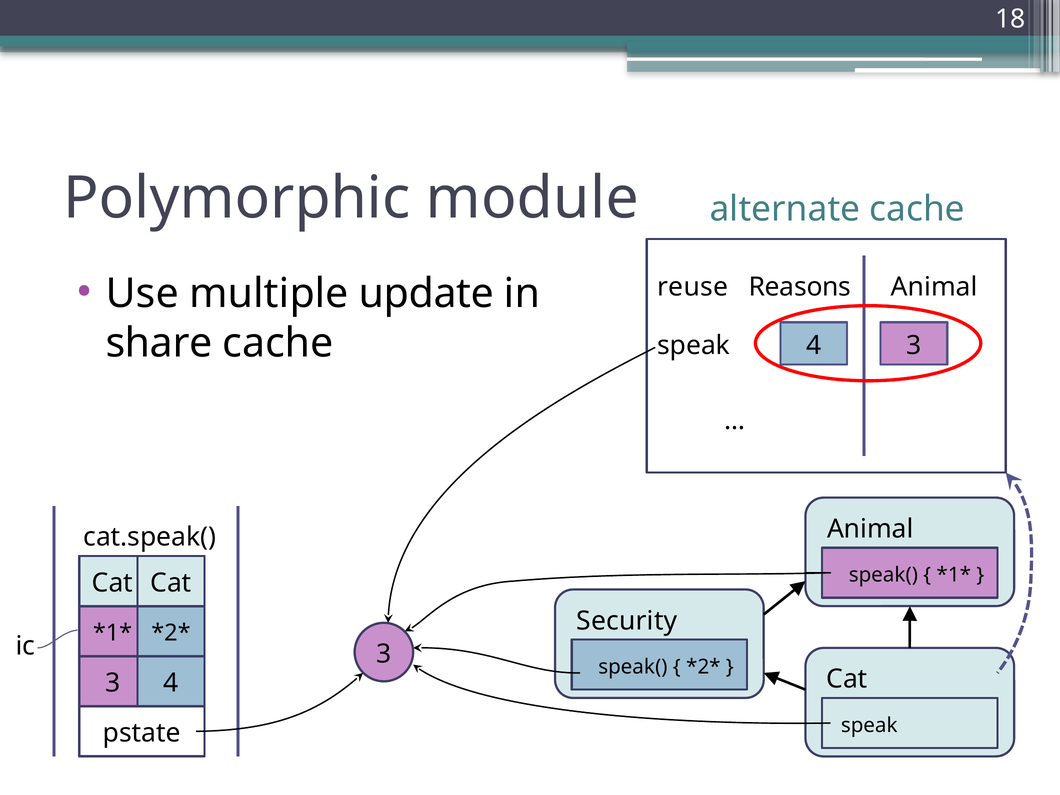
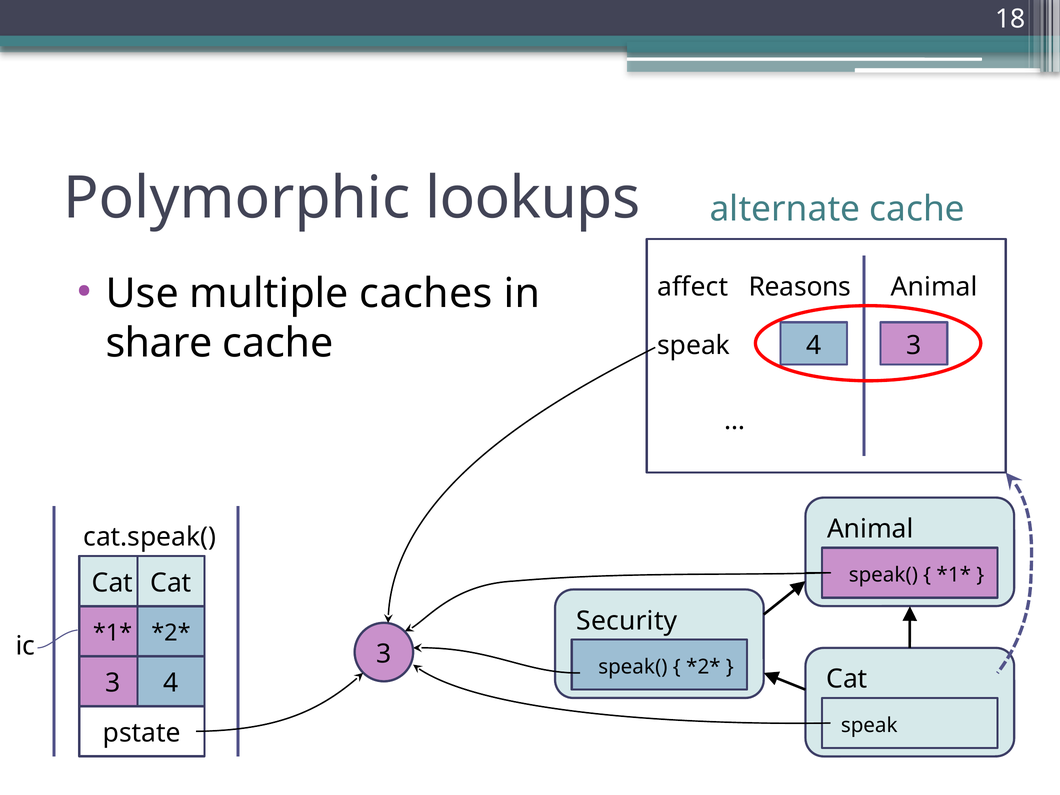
module: module -> lookups (533, 198)
update: update -> caches (426, 294)
reuse: reuse -> affect (693, 287)
